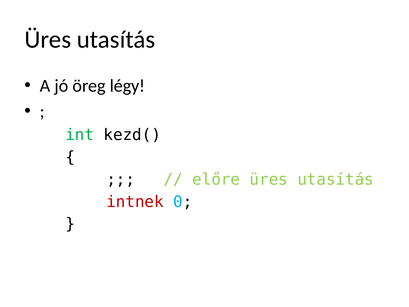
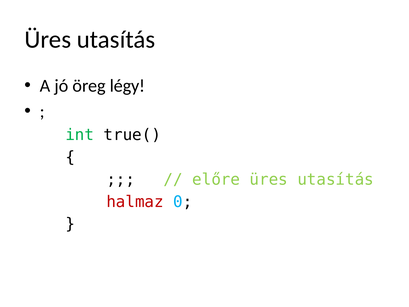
kezd(: kezd( -> true( (132, 135)
intnek: intnek -> halmaz (135, 202)
